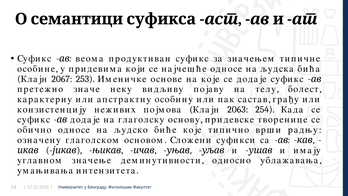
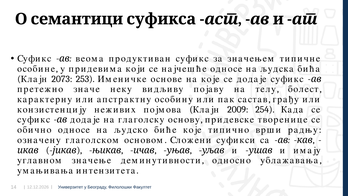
2067: 2067 -> 2073 (62, 79)
2063: 2063 -> 2009 (238, 109)
